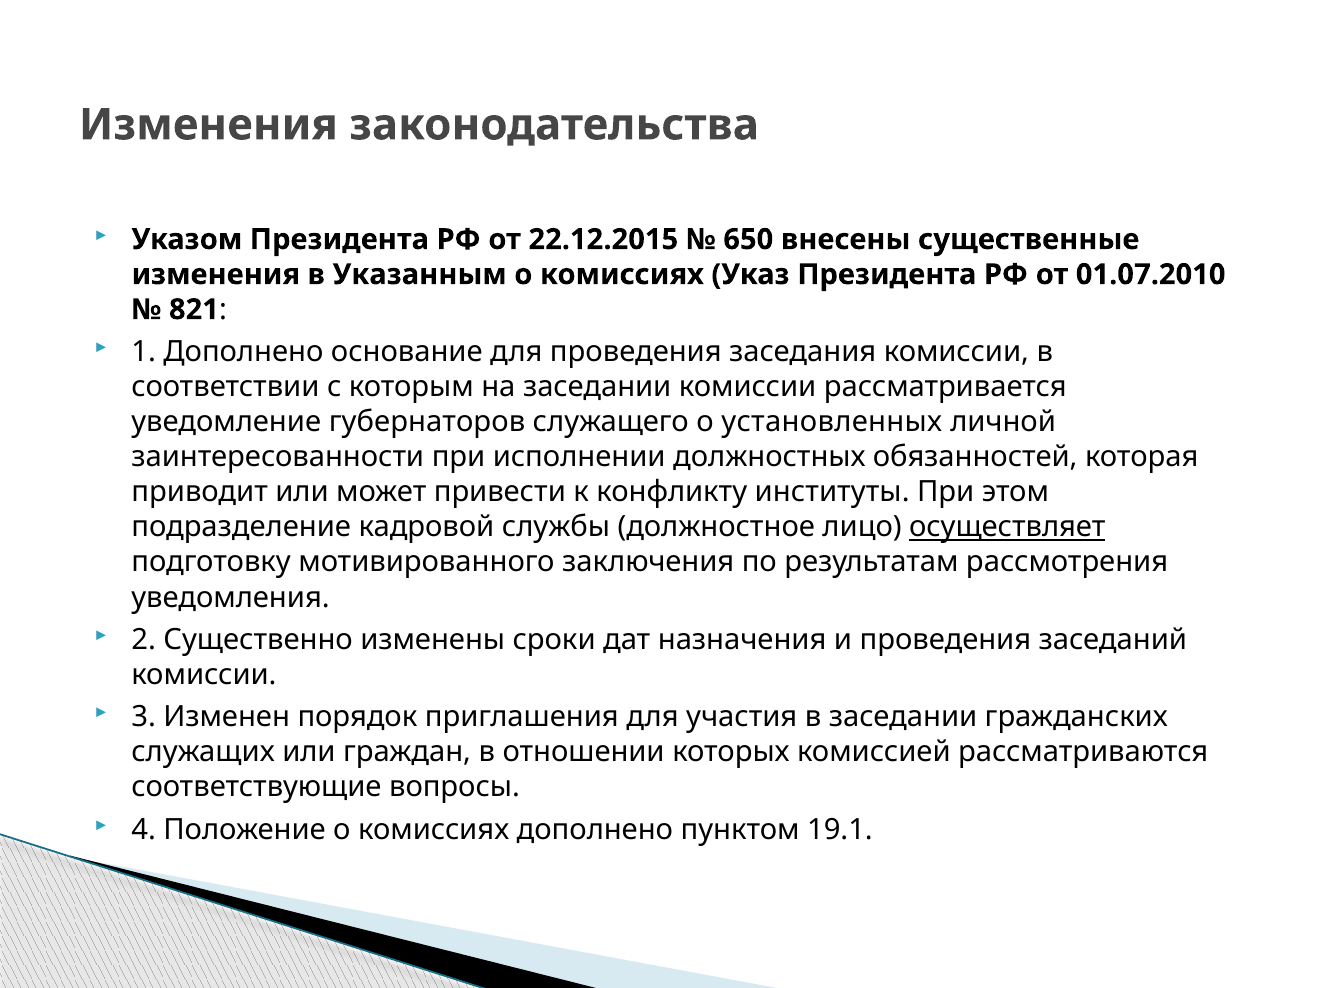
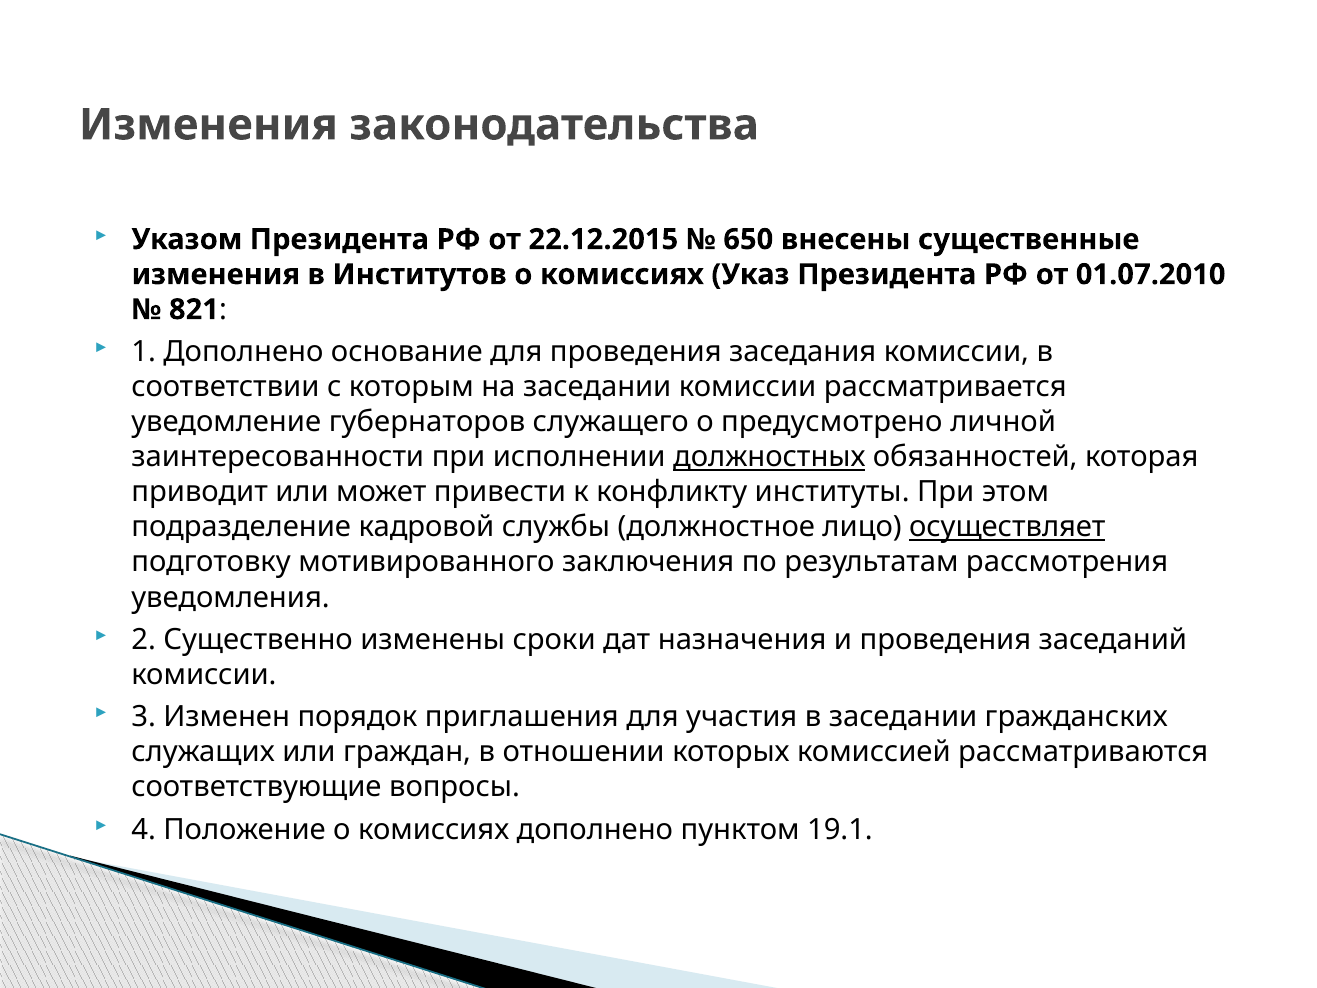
Указанным: Указанным -> Институтов (420, 274)
установленных: установленных -> предусмотрено (832, 422)
должностных underline: none -> present (769, 457)
